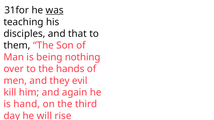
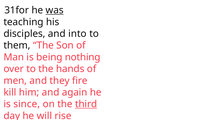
that: that -> into (77, 34)
evil: evil -> fire (80, 81)
hand: hand -> since (27, 104)
third underline: none -> present (86, 104)
